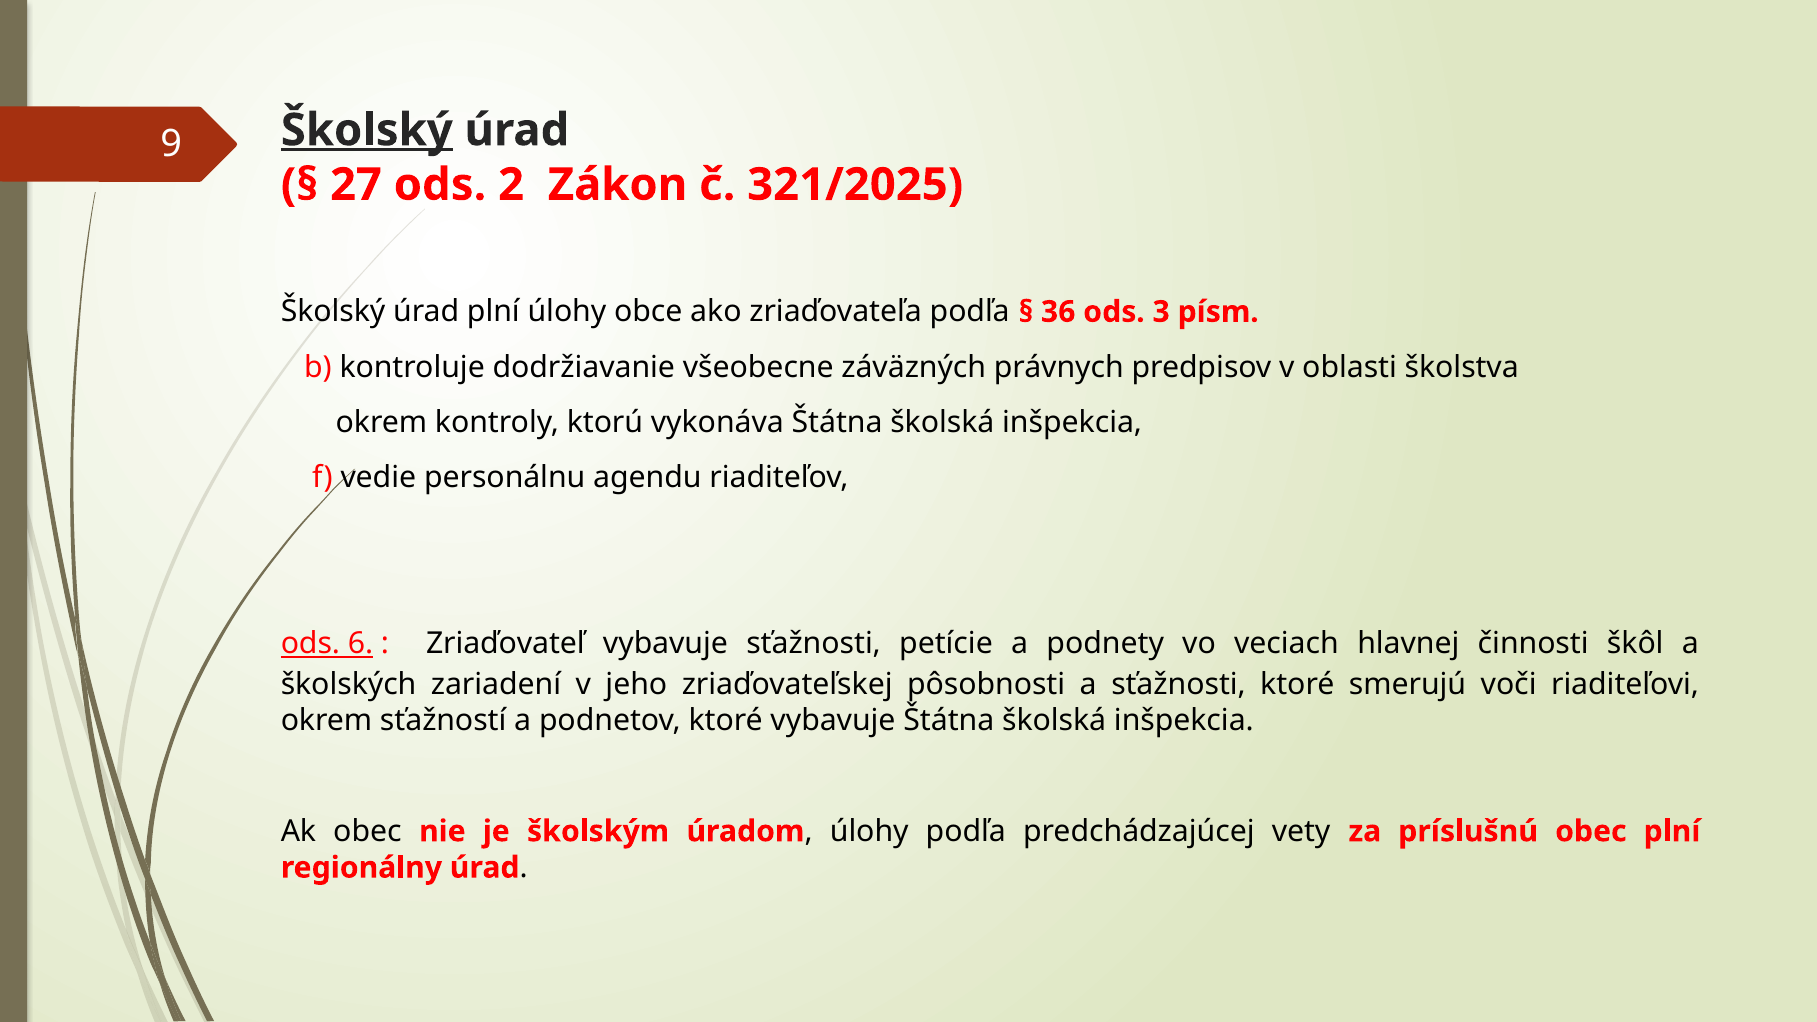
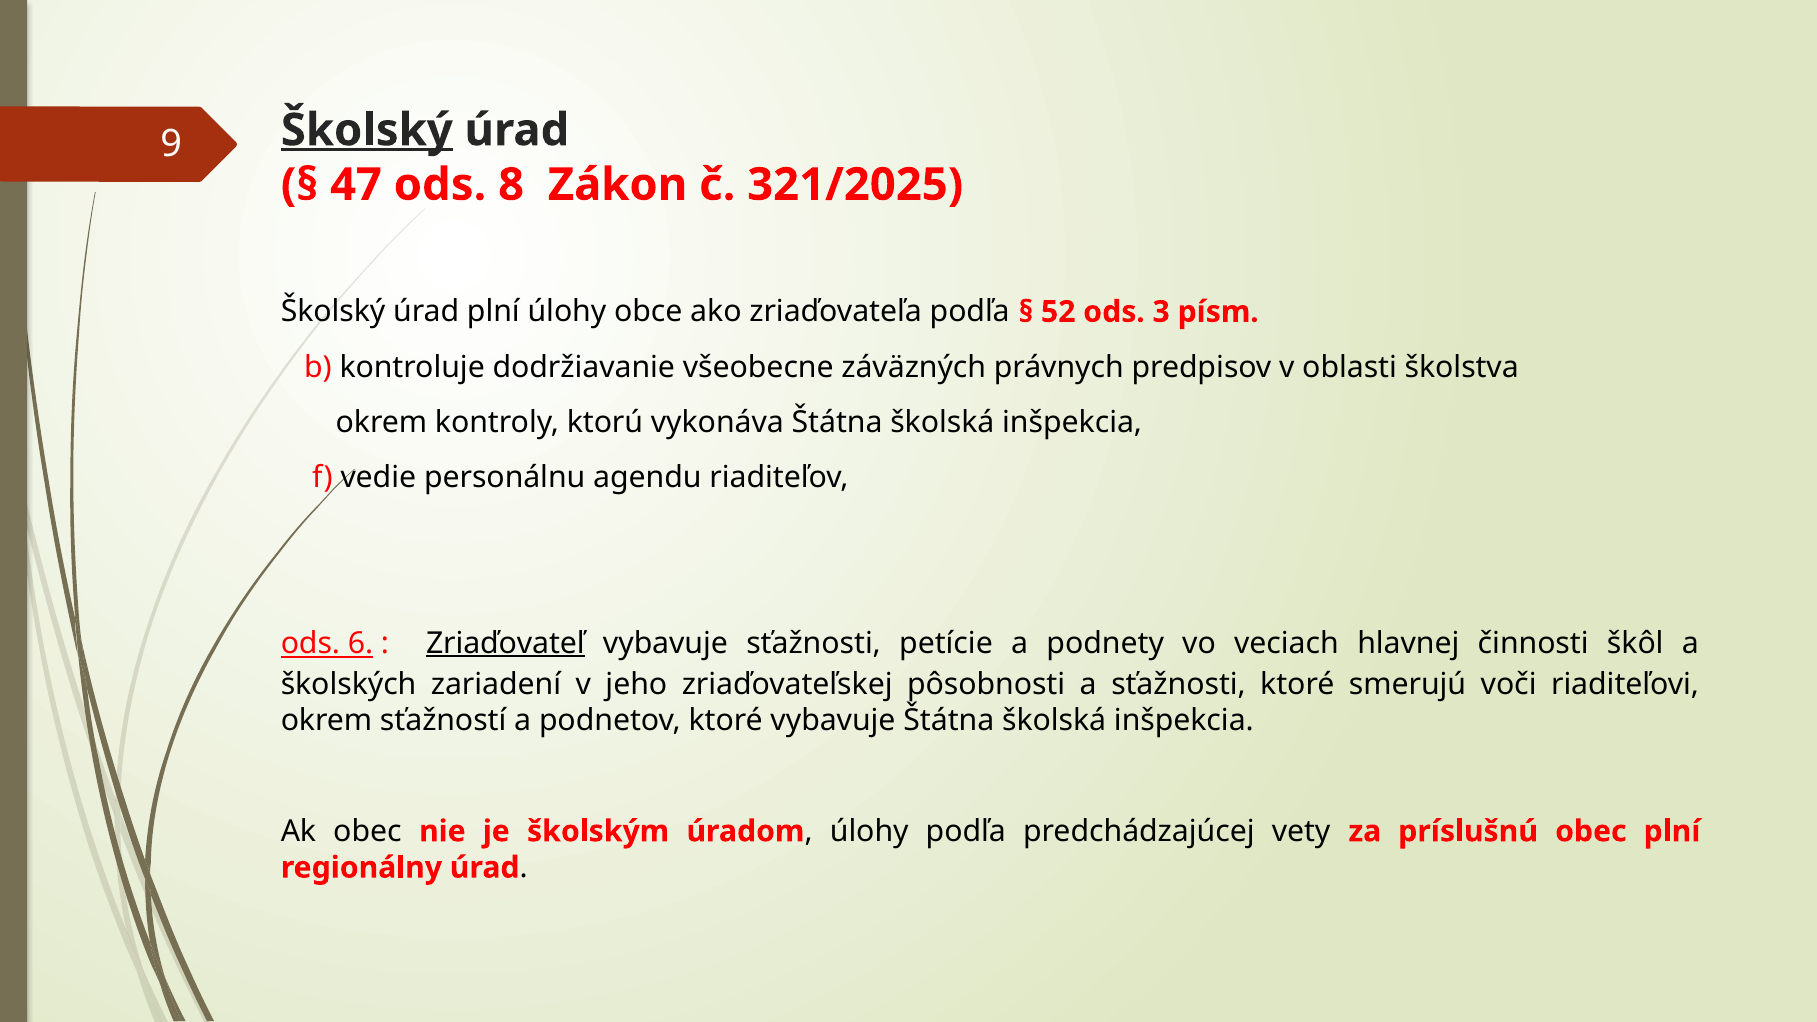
27: 27 -> 47 (356, 185)
2: 2 -> 8 (511, 185)
36: 36 -> 52 (1058, 312)
Zriaďovateľ underline: none -> present (505, 643)
